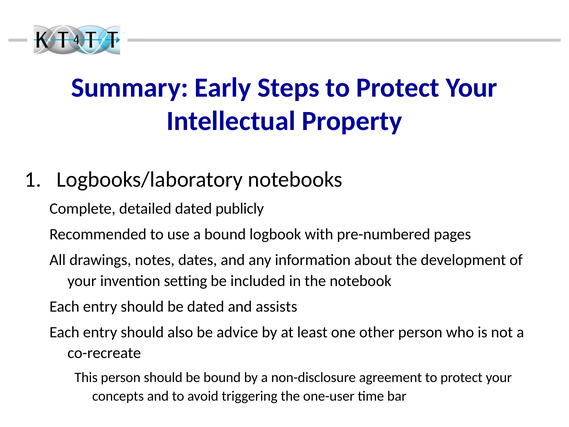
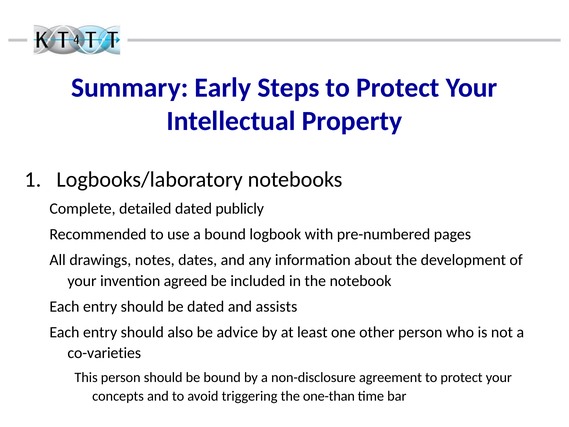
setting: setting -> agreed (186, 281)
co-recreate: co-recreate -> co-varieties (104, 353)
one-user: one-user -> one-than (329, 396)
